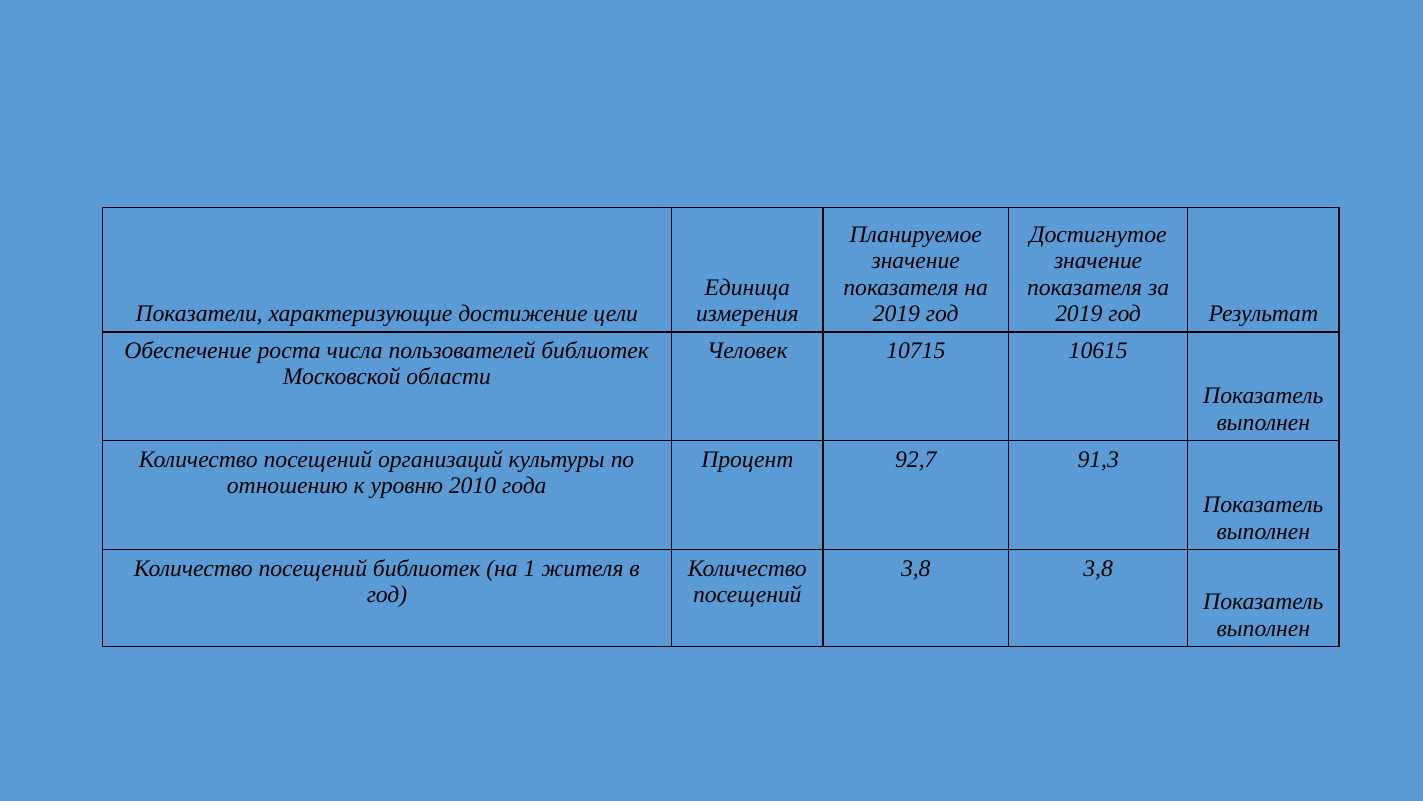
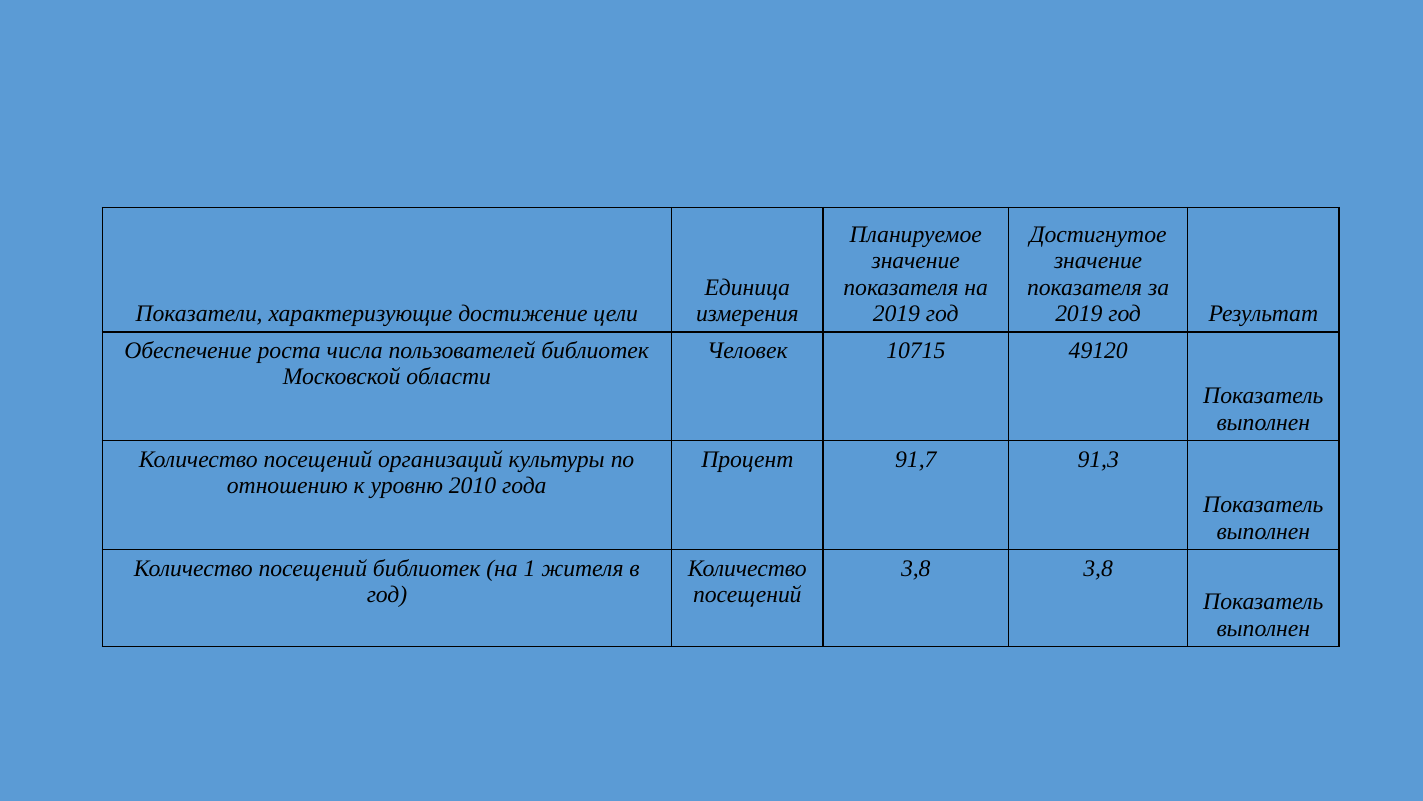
10615: 10615 -> 49120 (1098, 351)
92,7: 92,7 -> 91,7 (916, 459)
